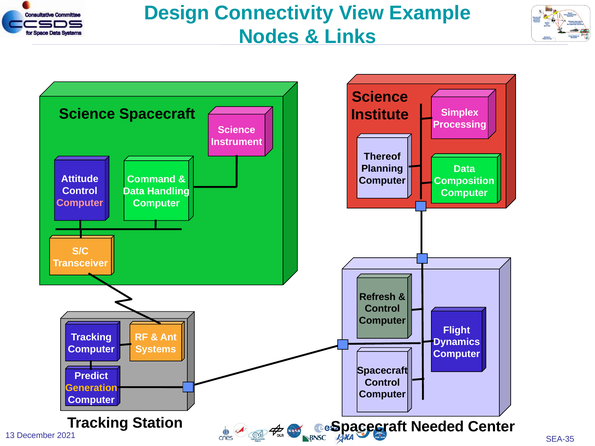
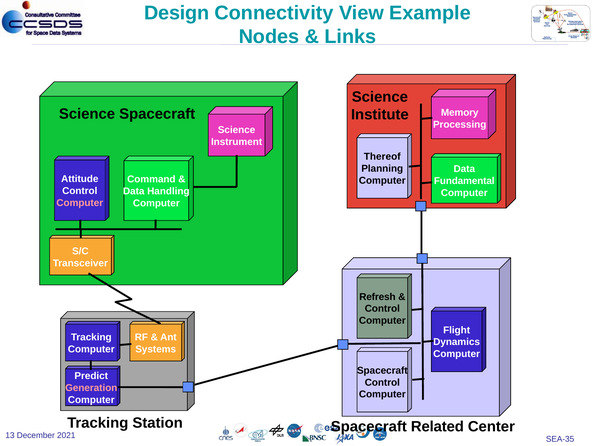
Simplex: Simplex -> Memory (460, 113)
Composition: Composition -> Fundamental (464, 181)
Generation colour: yellow -> pink (91, 388)
Needed: Needed -> Related (437, 427)
